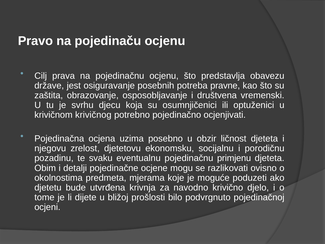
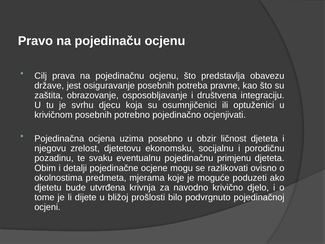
vremenski: vremenski -> integraciju (263, 95)
krivičnom krivičnog: krivičnog -> posebnih (93, 115)
